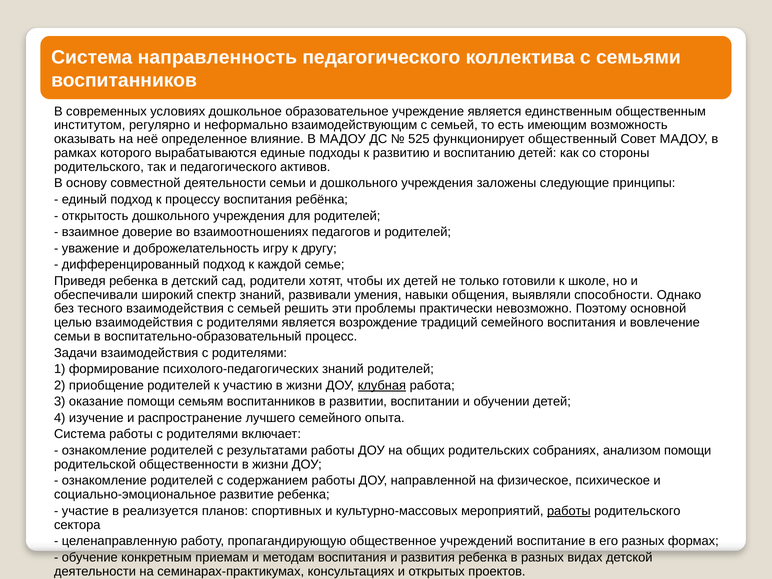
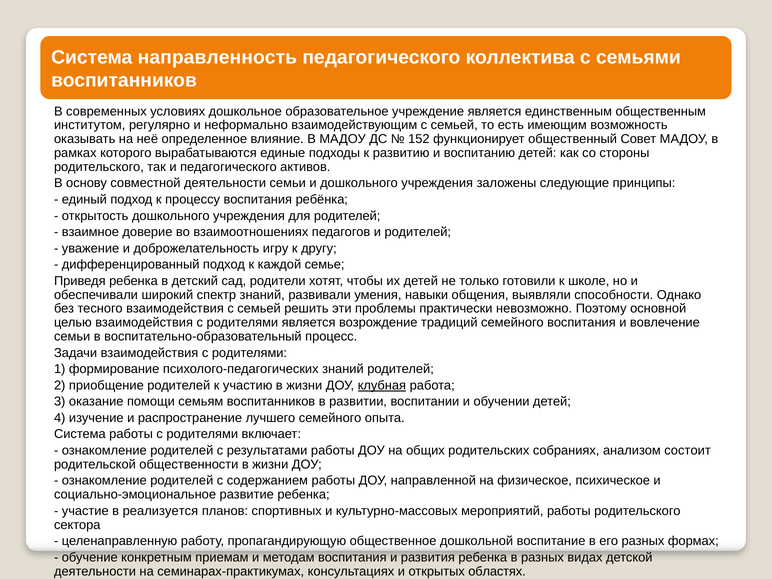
525: 525 -> 152 (419, 139)
анализом помощи: помощи -> состоит (688, 451)
работы underline: present -> none (569, 511)
учреждений: учреждений -> дошкольной (477, 541)
проектов: проектов -> областях (497, 571)
